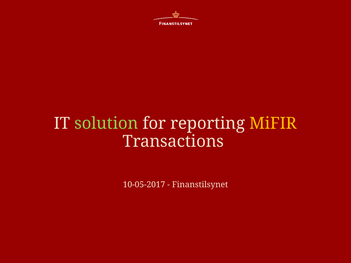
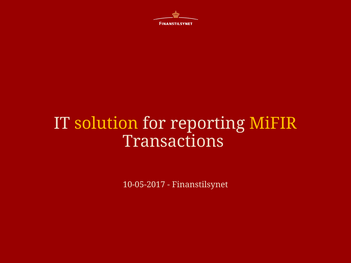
solution colour: light green -> yellow (106, 124)
